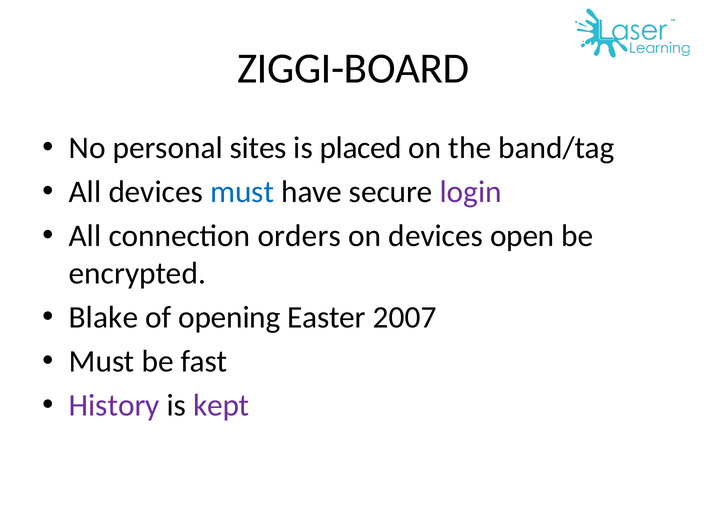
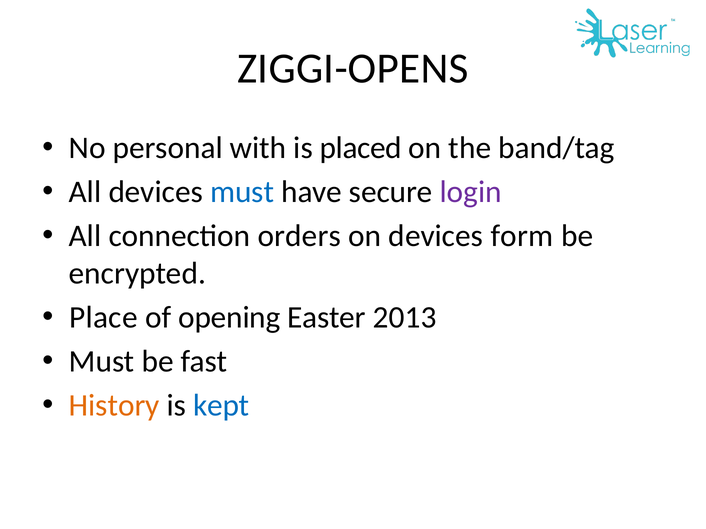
ZIGGI-BOARD: ZIGGI-BOARD -> ZIGGI-OPENS (353, 68)
sites: sites -> with (258, 148)
open: open -> form (522, 236)
Blake: Blake -> Place (103, 318)
2007: 2007 -> 2013 (405, 318)
History colour: purple -> orange (114, 406)
kept colour: purple -> blue (221, 406)
